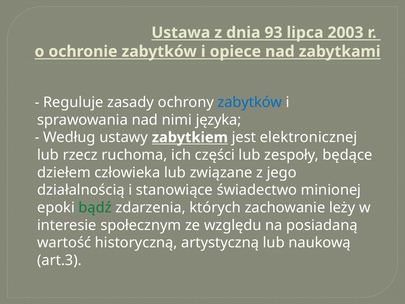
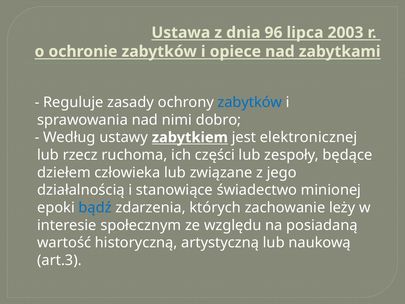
93: 93 -> 96 (274, 33)
języka: języka -> dobro (219, 120)
bądź colour: green -> blue (95, 207)
